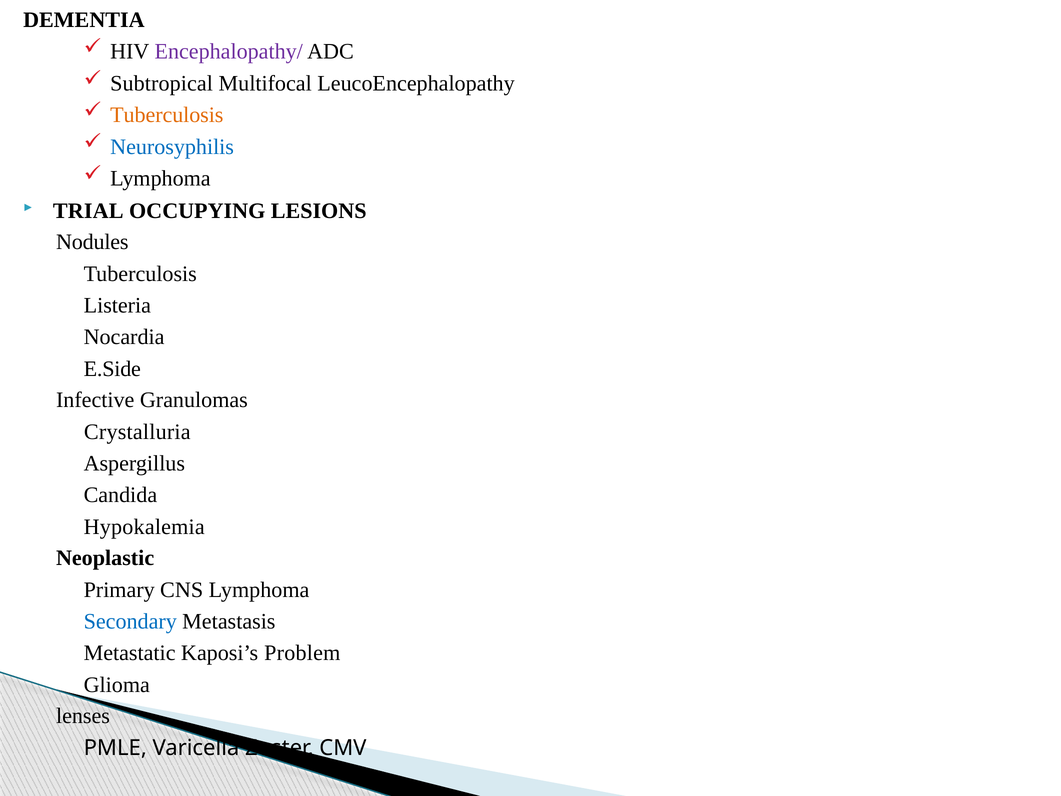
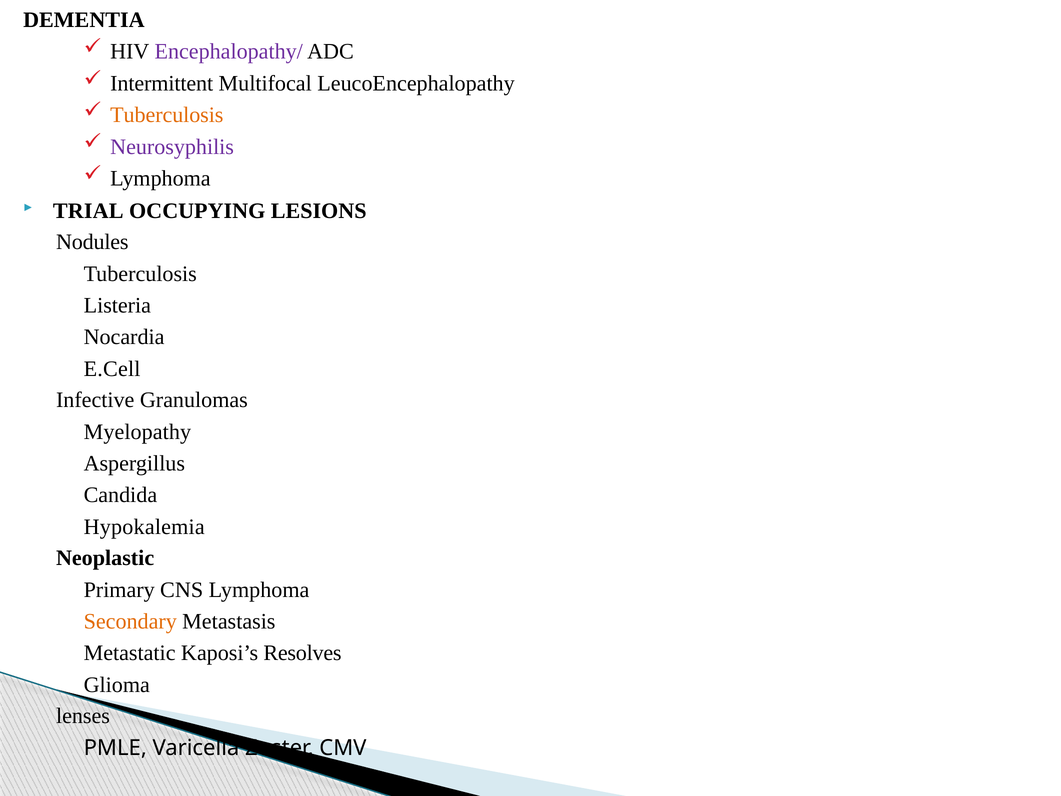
Subtropical: Subtropical -> Intermittent (162, 83)
Neurosyphilis colour: blue -> purple (172, 147)
E.Side: E.Side -> E.Cell (112, 369)
Crystalluria: Crystalluria -> Myelopathy (137, 432)
Secondary colour: blue -> orange (130, 621)
Problem: Problem -> Resolves (302, 653)
